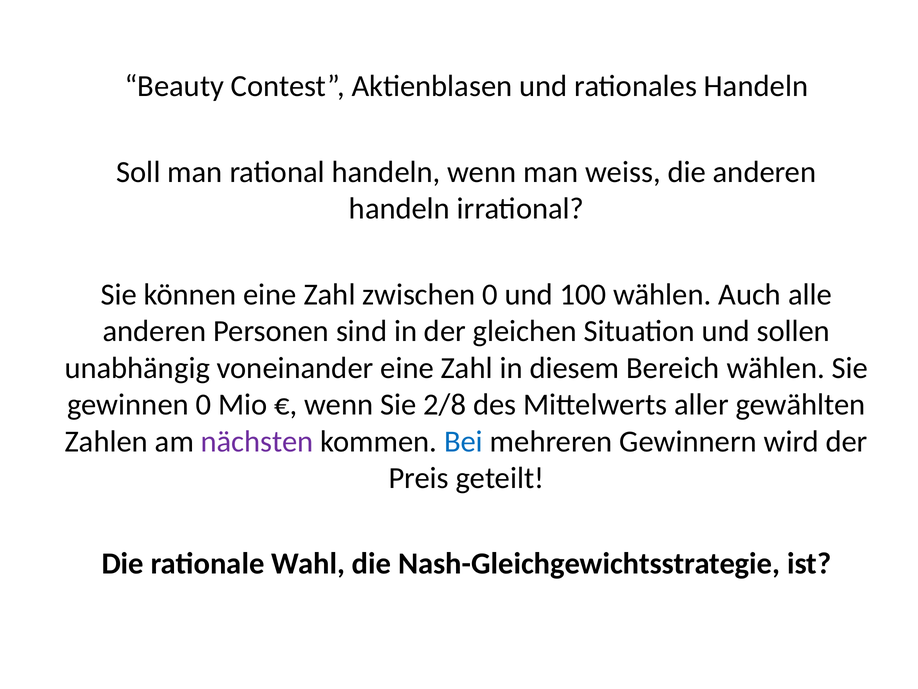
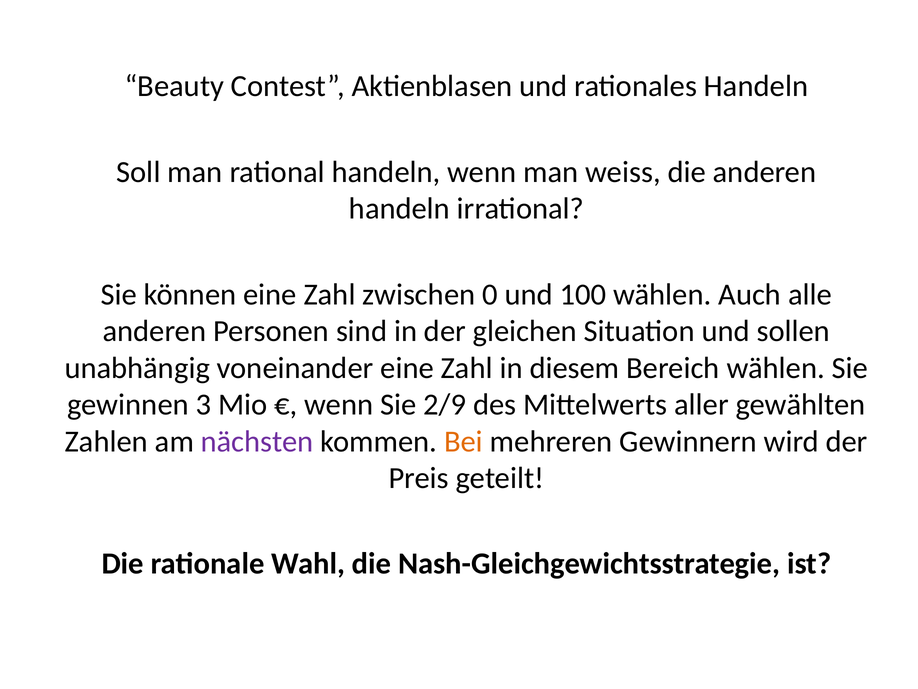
gewinnen 0: 0 -> 3 (203, 404)
2/8: 2/8 -> 2/9 (445, 404)
Bei colour: blue -> orange (463, 441)
